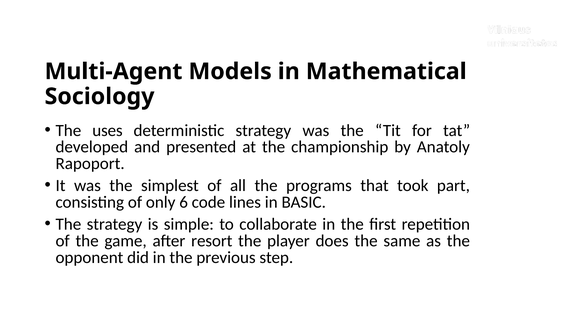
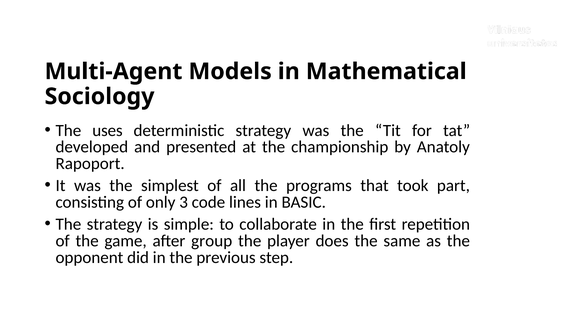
6: 6 -> 3 (184, 202)
resort: resort -> group (212, 241)
